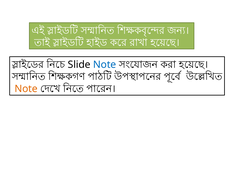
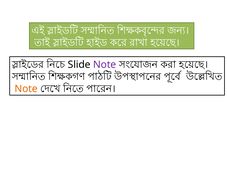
Note colour: blue -> purple (105, 65)
